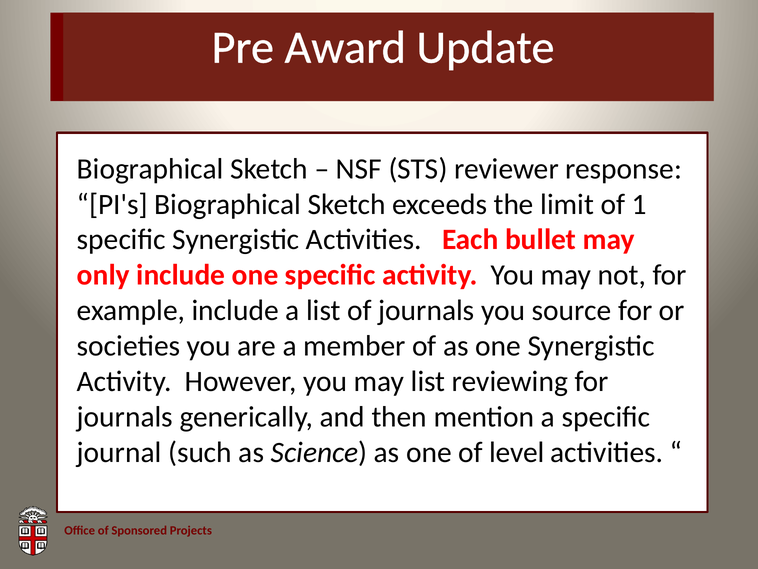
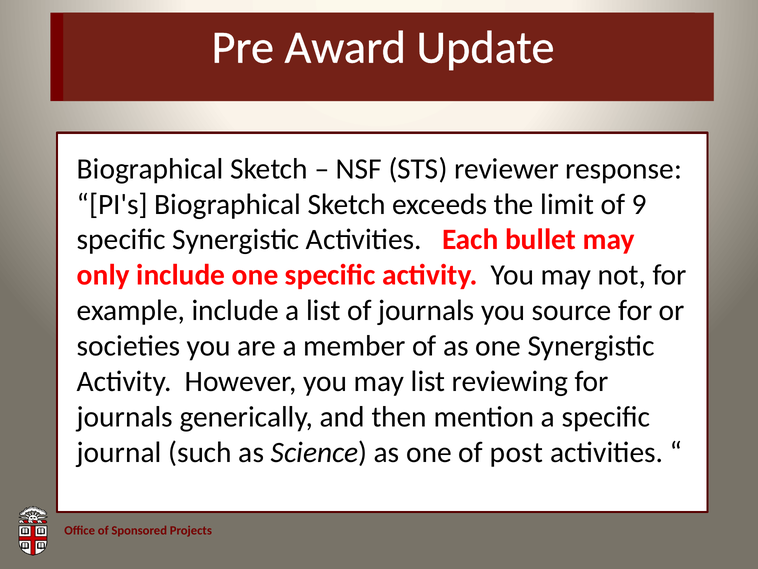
1: 1 -> 9 (639, 204)
level: level -> post (517, 452)
